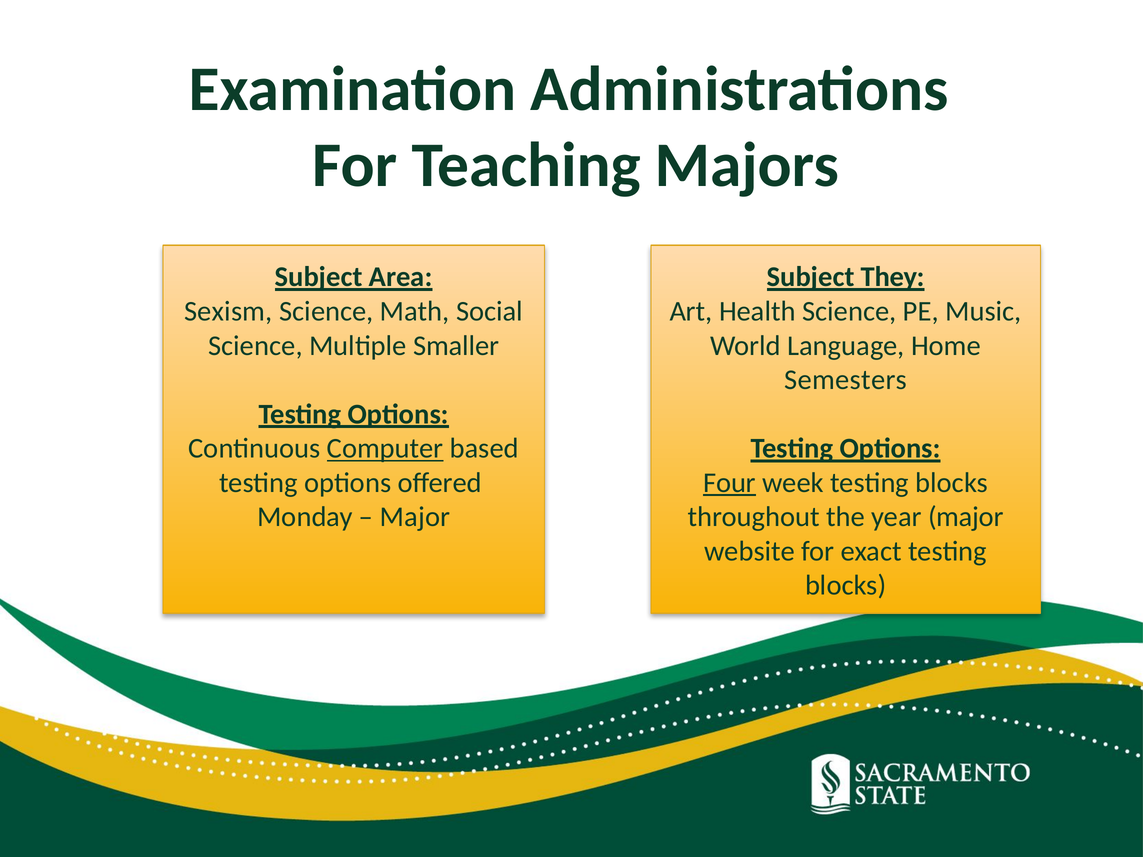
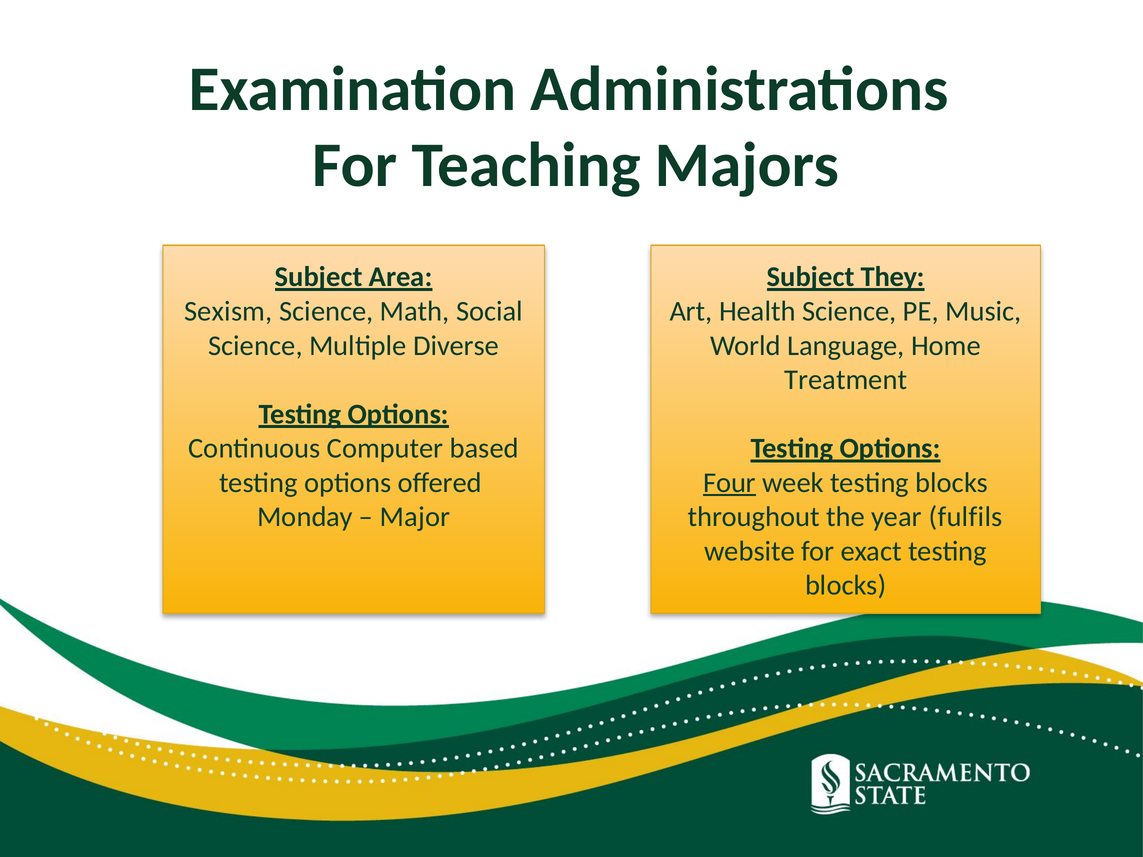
Smaller: Smaller -> Diverse (456, 346)
Semesters: Semesters -> Treatment (846, 380)
Computer underline: present -> none (385, 449)
year major: major -> fulfils (966, 517)
